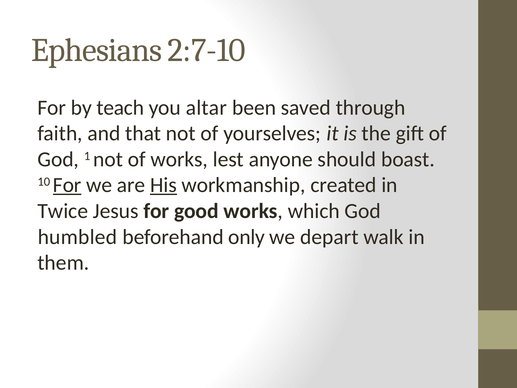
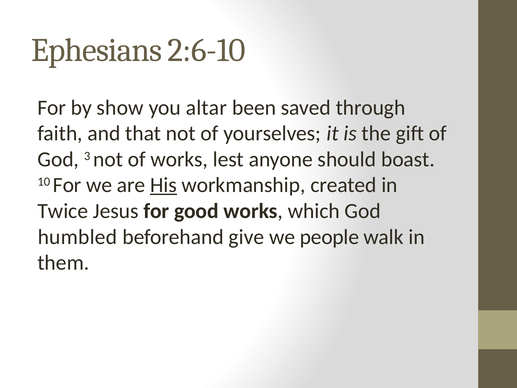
2:7-10: 2:7-10 -> 2:6-10 (206, 50)
teach: teach -> show (120, 107)
1: 1 -> 3 (87, 156)
For underline: present -> none (67, 185)
only: only -> give (246, 237)
depart: depart -> people (329, 237)
